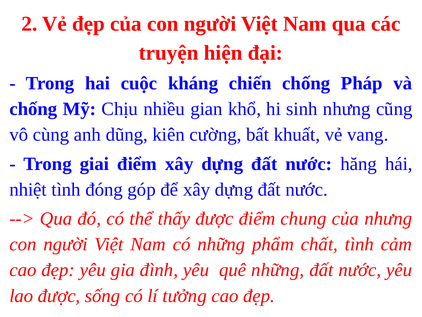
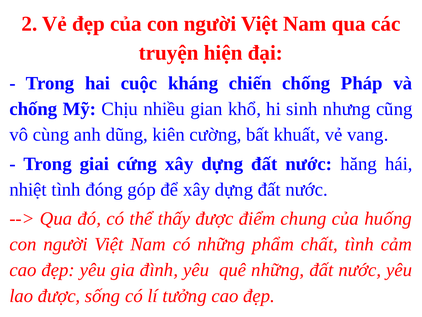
giai điểm: điểm -> cứng (137, 164)
của nhưng: nhưng -> huống (388, 218)
